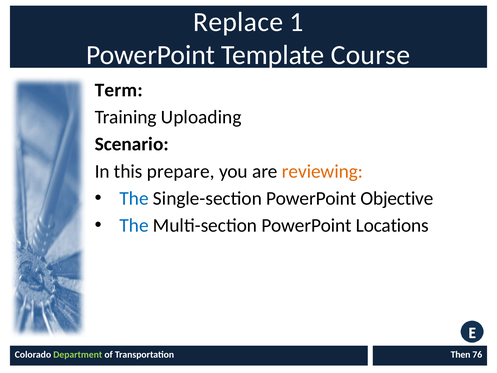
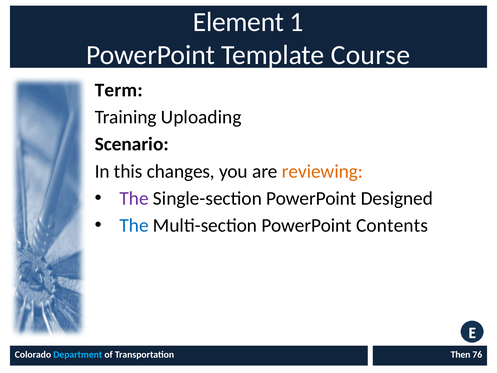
Replace: Replace -> Element (238, 22)
prepare: prepare -> changes (181, 171)
The colour: blue -> purple (134, 198)
Objective: Objective -> Designed (397, 198)
Locations: Locations -> Contents (392, 225)
Department colour: light green -> light blue (78, 354)
